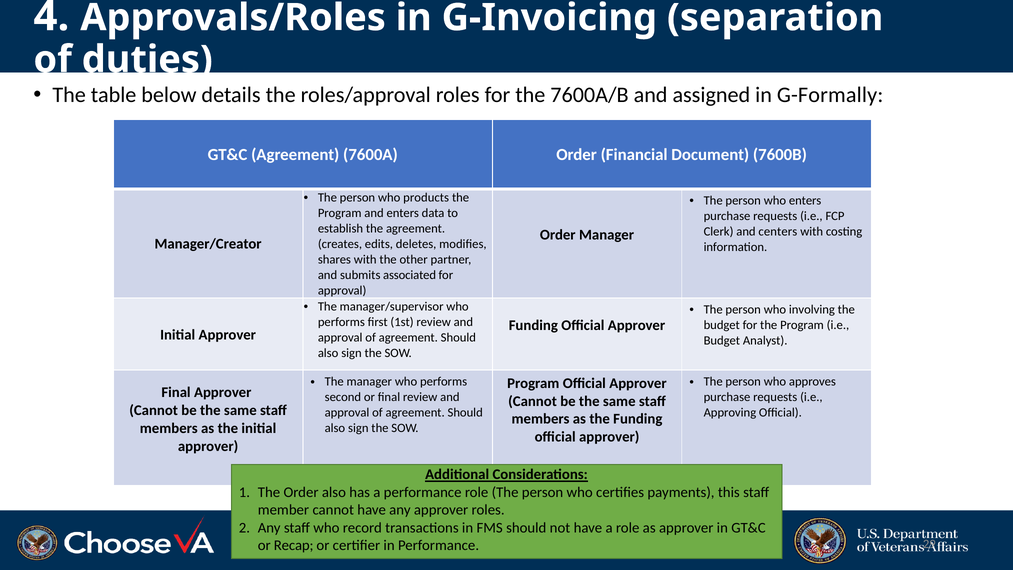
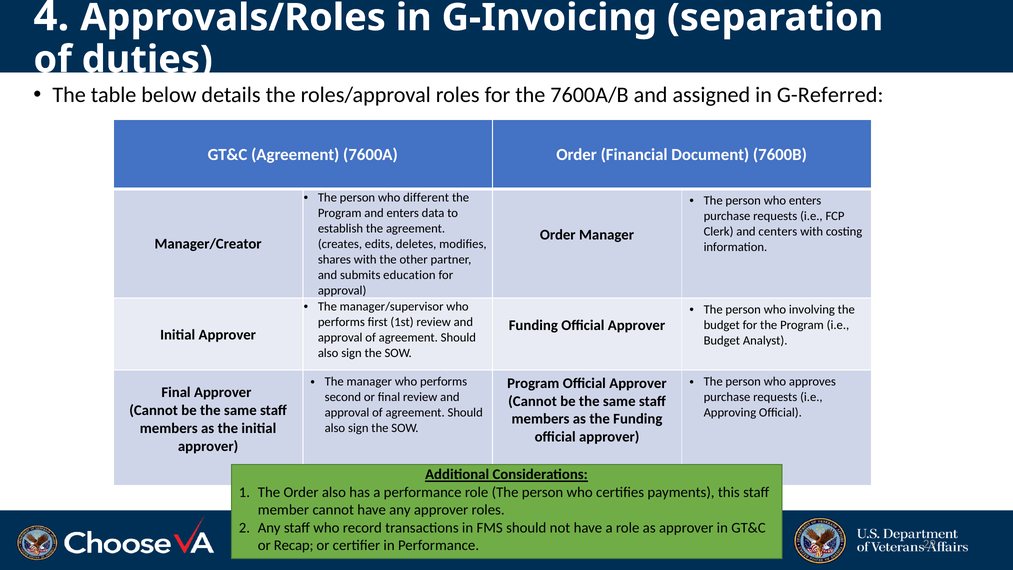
G-Formally: G-Formally -> G-Referred (830, 95)
products: products -> different (426, 198)
associated: associated -> education (409, 275)
